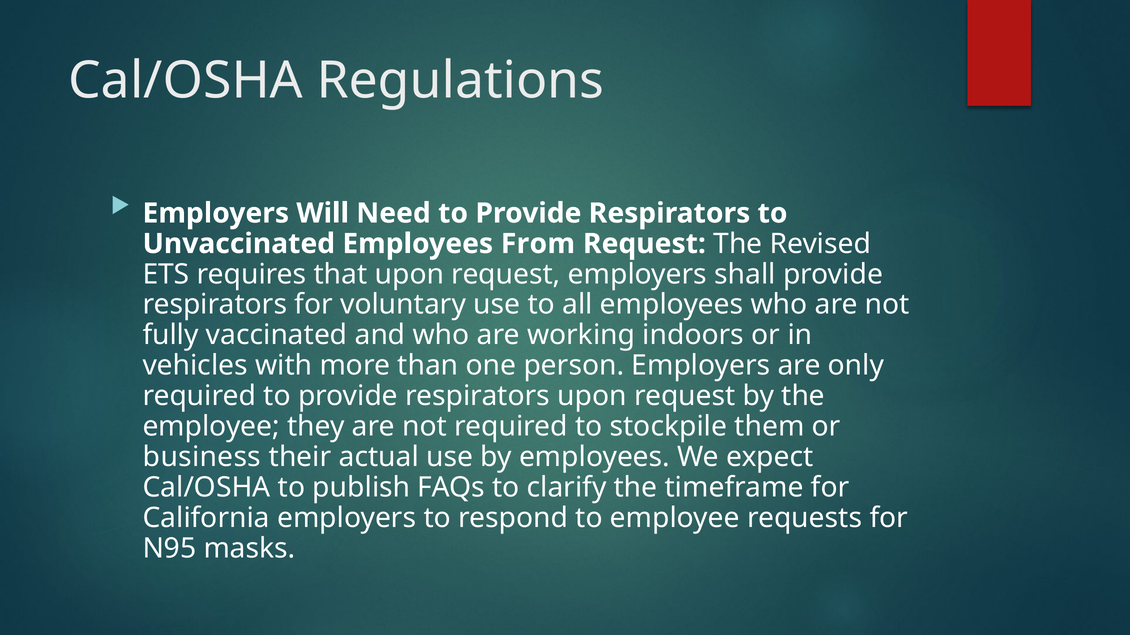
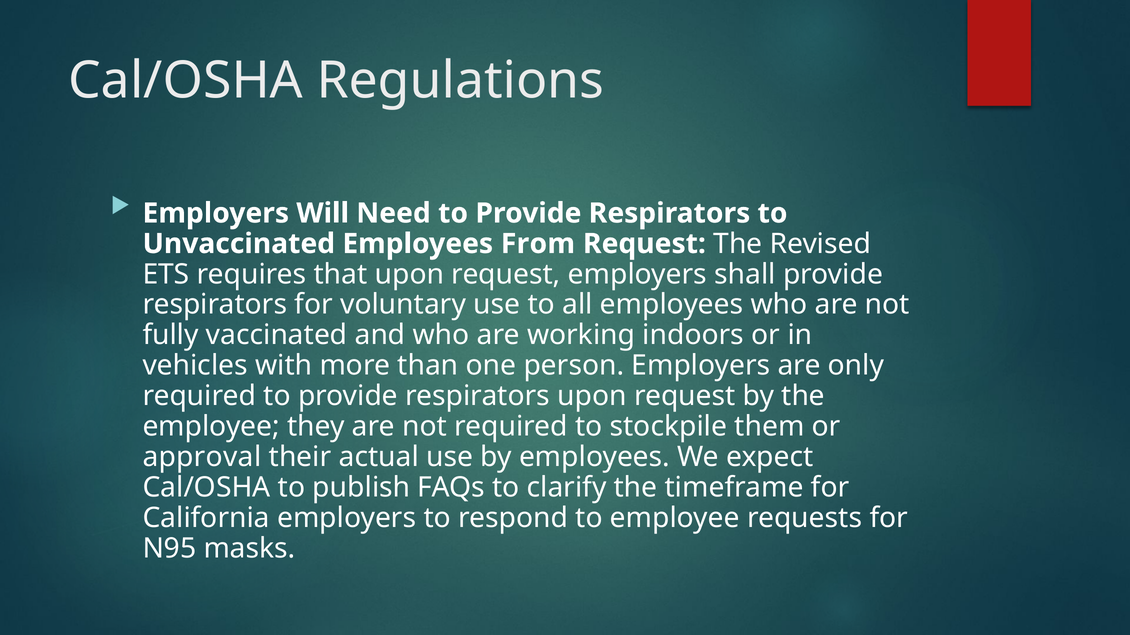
business: business -> approval (202, 457)
